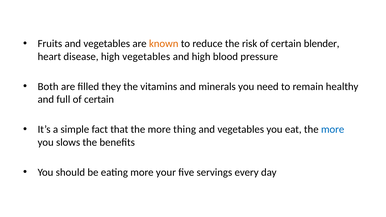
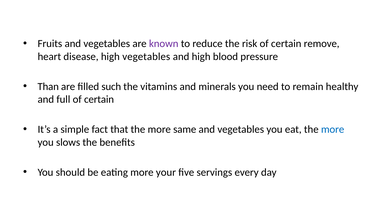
known colour: orange -> purple (164, 44)
blender: blender -> remove (322, 44)
Both: Both -> Than (48, 87)
they: they -> such (111, 87)
thing: thing -> same (185, 129)
